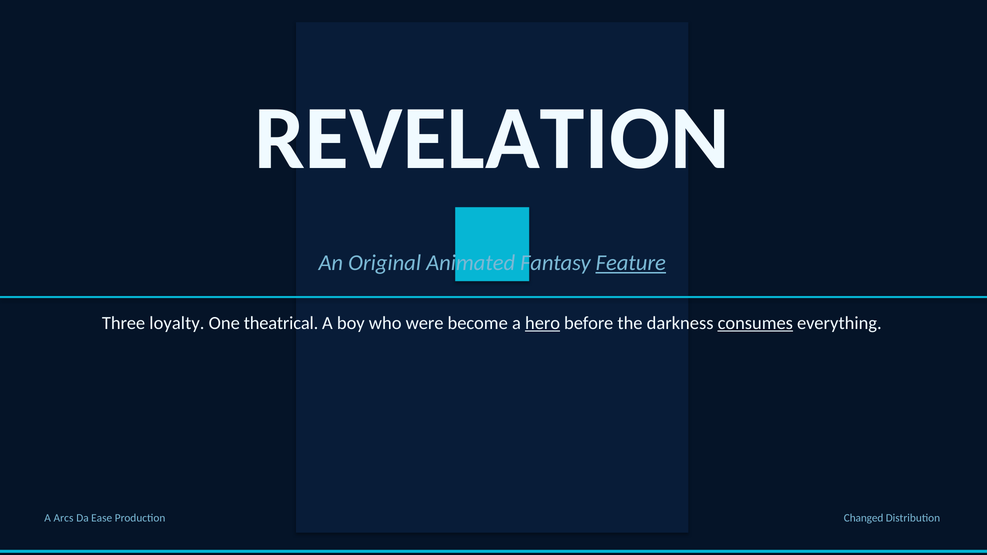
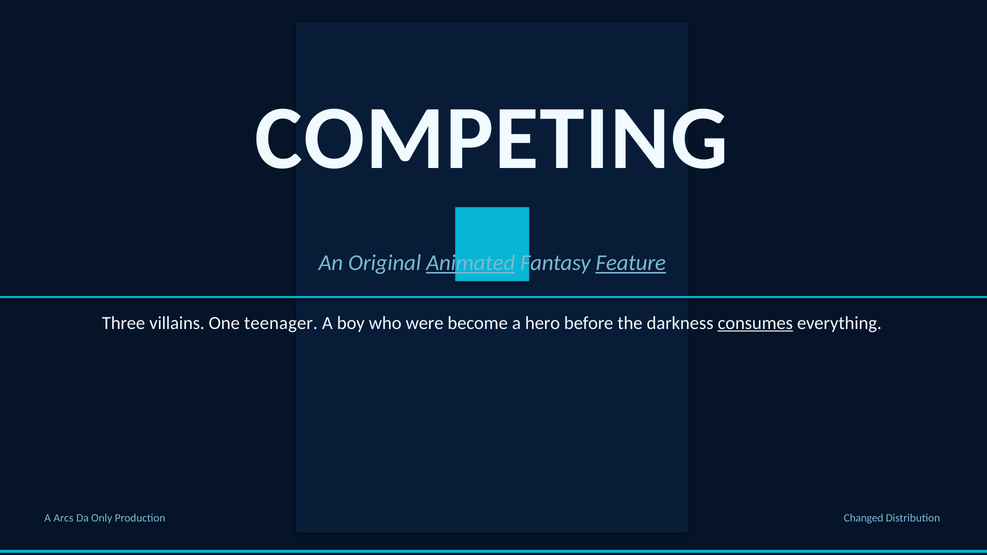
REVELATION: REVELATION -> COMPETING (492, 138)
Animated underline: none -> present (471, 263)
loyalty: loyalty -> villains (177, 323)
theatrical: theatrical -> teenager (281, 323)
hero underline: present -> none (543, 323)
Ease: Ease -> Only (102, 518)
